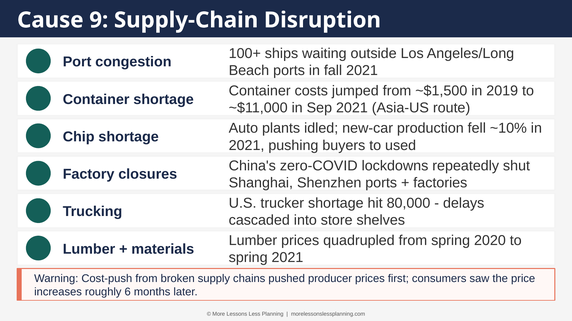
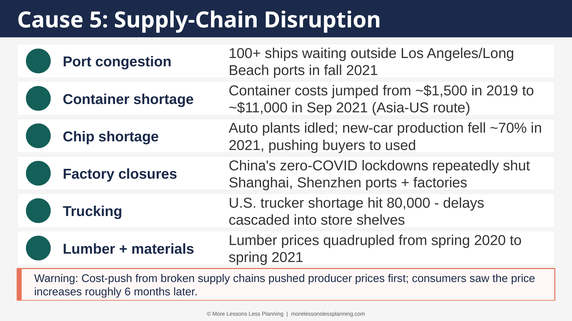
9: 9 -> 5 (99, 20)
~10%: ~10% -> ~70% (508, 129)
